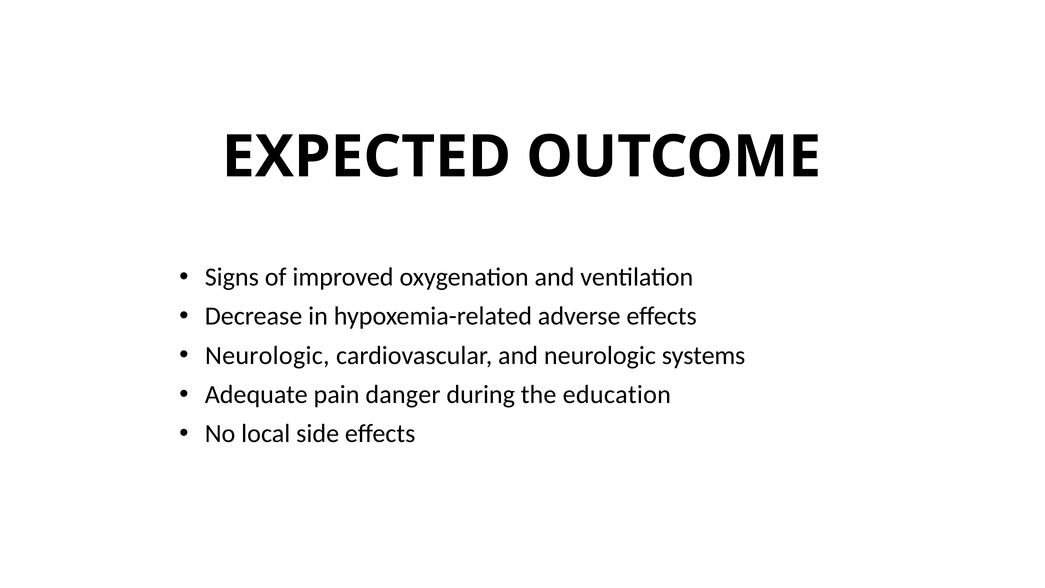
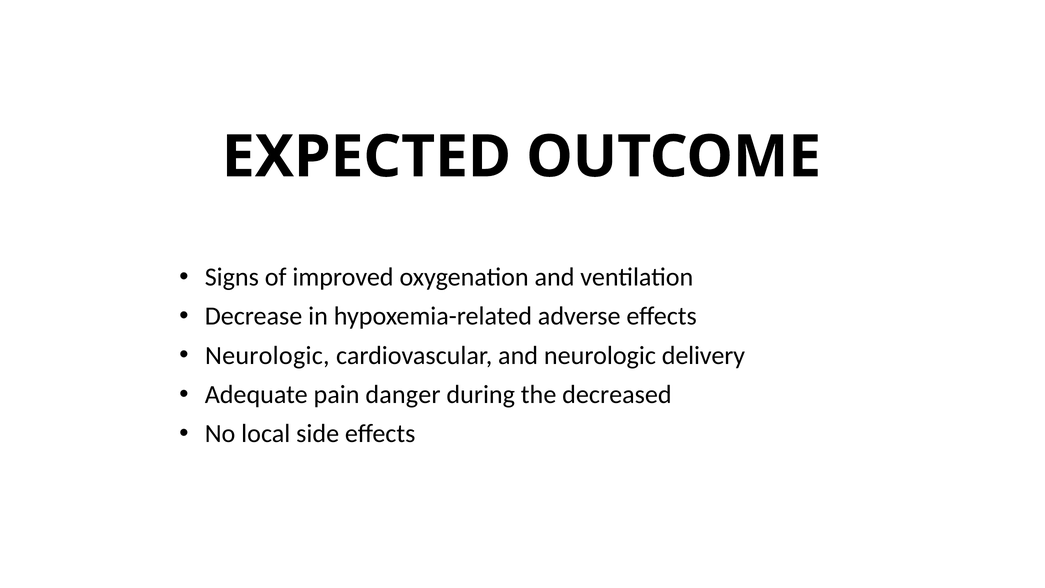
systems: systems -> delivery (703, 355)
education: education -> decreased (617, 394)
